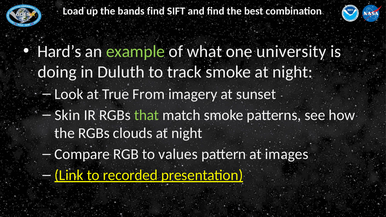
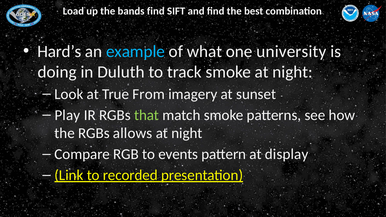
example colour: light green -> light blue (135, 51)
Skin: Skin -> Play (67, 115)
clouds: clouds -> allows (133, 133)
values: values -> events (178, 154)
images: images -> display (287, 154)
